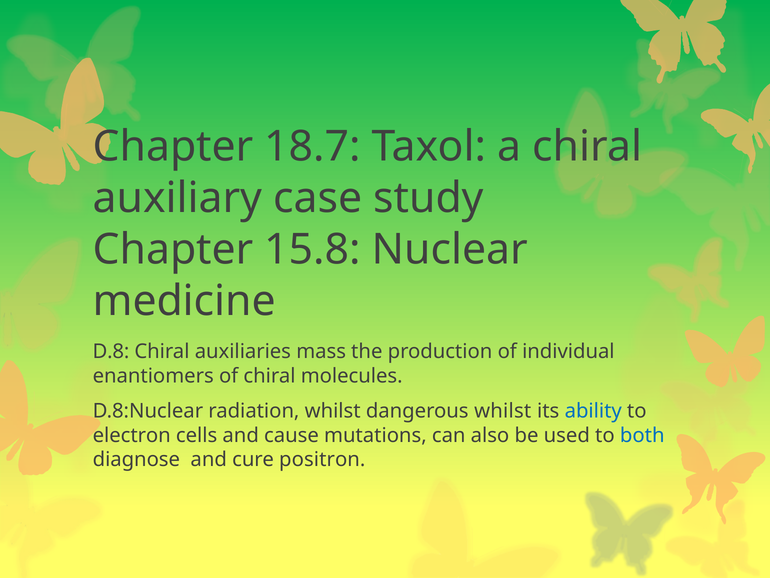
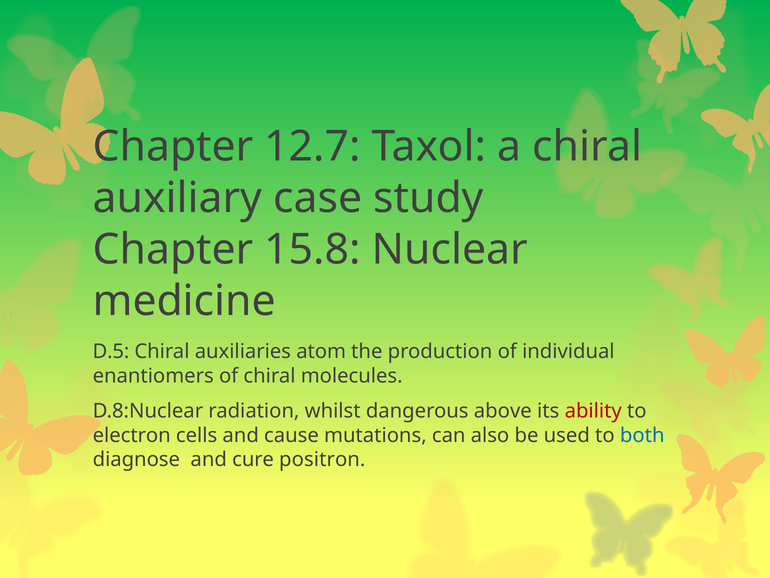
18.7: 18.7 -> 12.7 (313, 147)
D.8: D.8 -> D.5 (111, 351)
mass: mass -> atom (321, 351)
dangerous whilst: whilst -> above (503, 411)
ability colour: blue -> red (593, 411)
